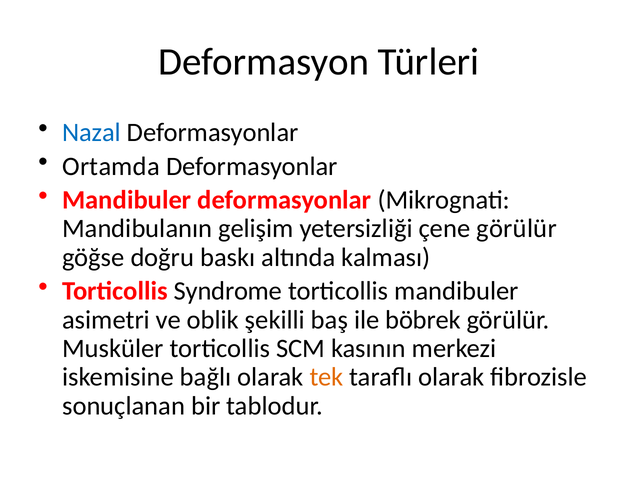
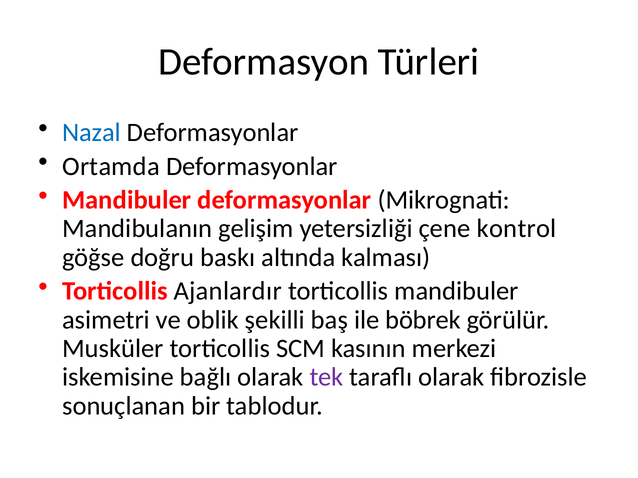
çene görülür: görülür -> kontrol (517, 229)
Syndrome: Syndrome -> Ajanlardır (228, 291)
tek colour: orange -> purple (327, 378)
